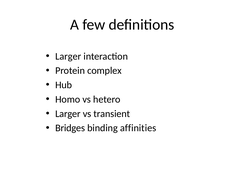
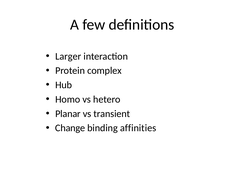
Larger: Larger -> Planar (68, 113)
Bridges: Bridges -> Change (70, 128)
